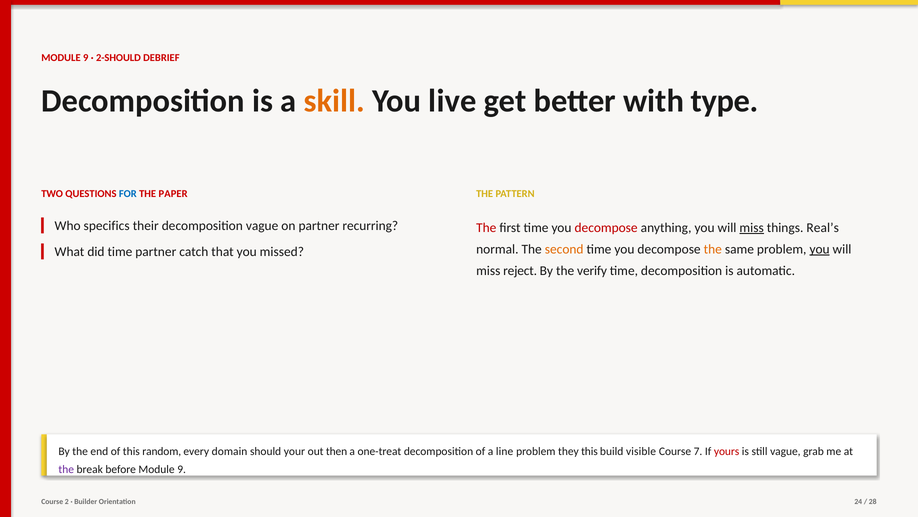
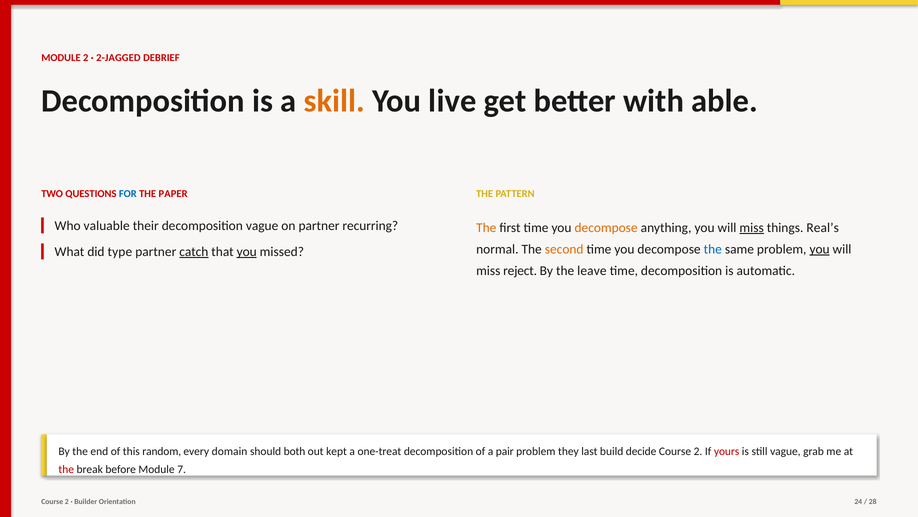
9: 9 -> 2 (86, 58)
2-SHOULD: 2-SHOULD -> 2-JAGGED (118, 58)
type: type -> able (725, 101)
specifics: specifics -> valuable (107, 226)
The colour: red -> orange (486, 227)
decompose colour: red -> orange (606, 227)
the colour: orange -> blue (713, 249)
did time: time -> type (120, 252)
catch underline: none -> present (194, 252)
you underline: none -> present (247, 252)
verify: verify -> leave (592, 271)
your: your -> both (295, 451)
then: then -> kept (337, 451)
line: line -> pair (505, 451)
they this: this -> last (589, 451)
visible: visible -> decide (641, 451)
7: 7 -> 2 (698, 451)
the colour: purple -> red (66, 469)
before Module 9: 9 -> 7 (182, 469)
